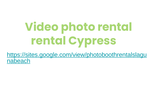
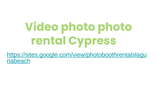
photo rental: rental -> photo (115, 27)
